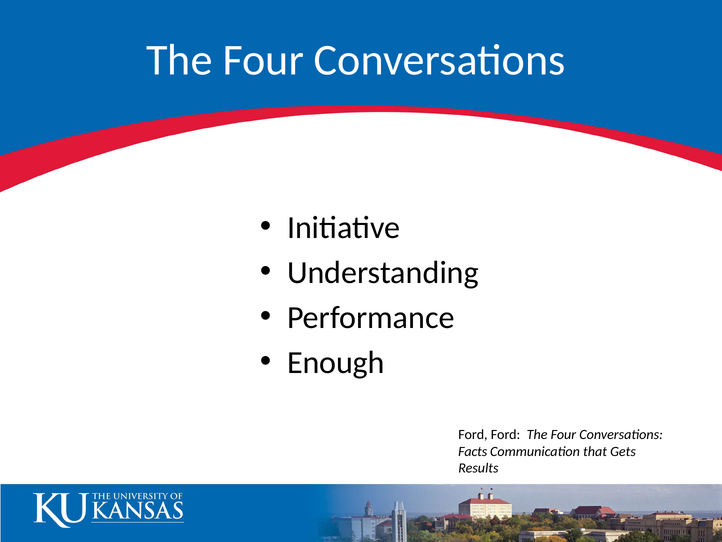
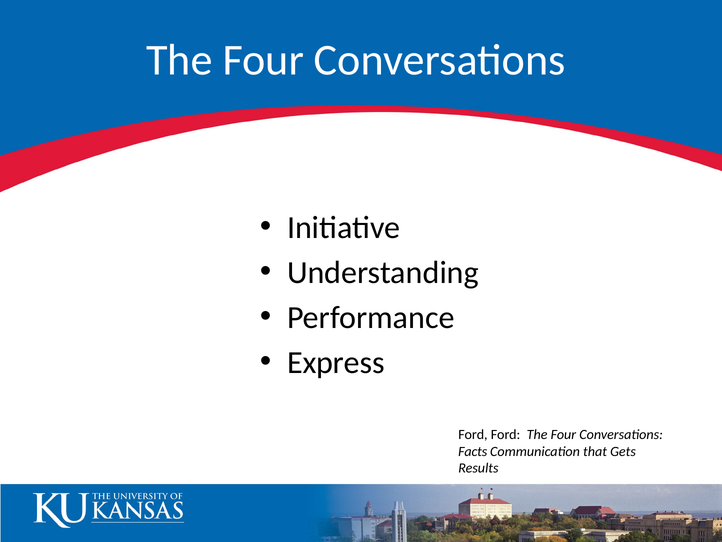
Enough: Enough -> Express (336, 362)
